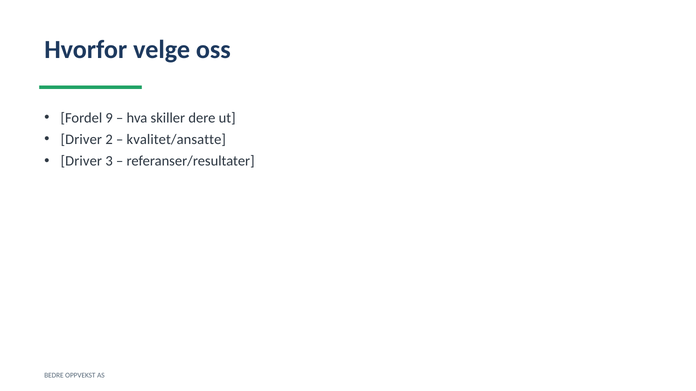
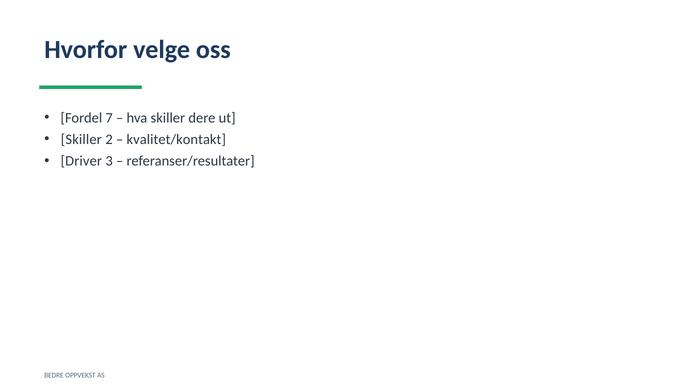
9: 9 -> 7 (109, 118)
Driver: Driver -> Skiller (81, 140)
kvalitet/ansatte: kvalitet/ansatte -> kvalitet/kontakt (176, 140)
